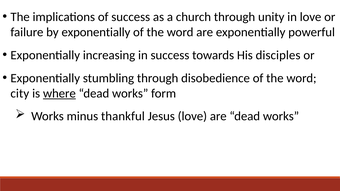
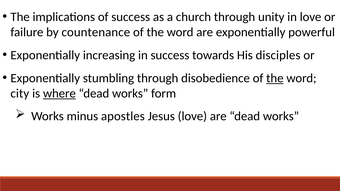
by exponentially: exponentially -> countenance (96, 32)
the underline: none -> present (275, 78)
thankful: thankful -> apostles (123, 116)
